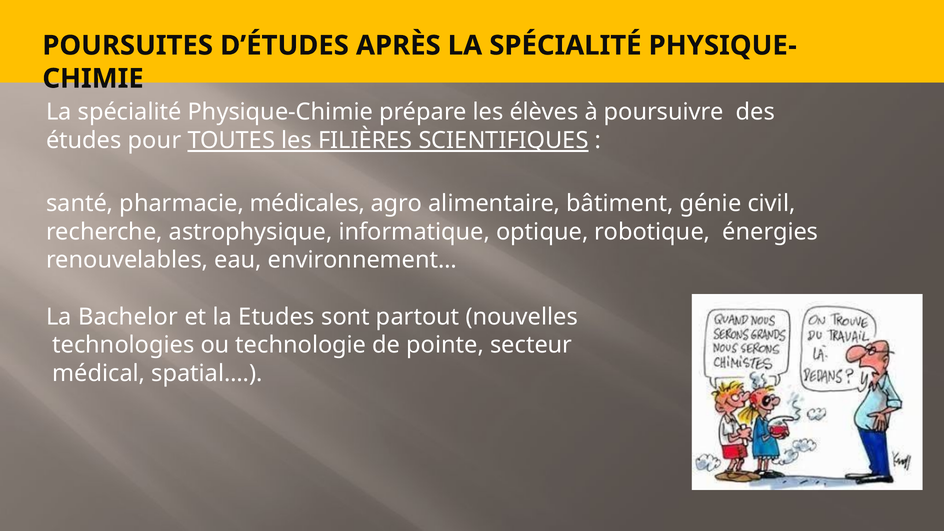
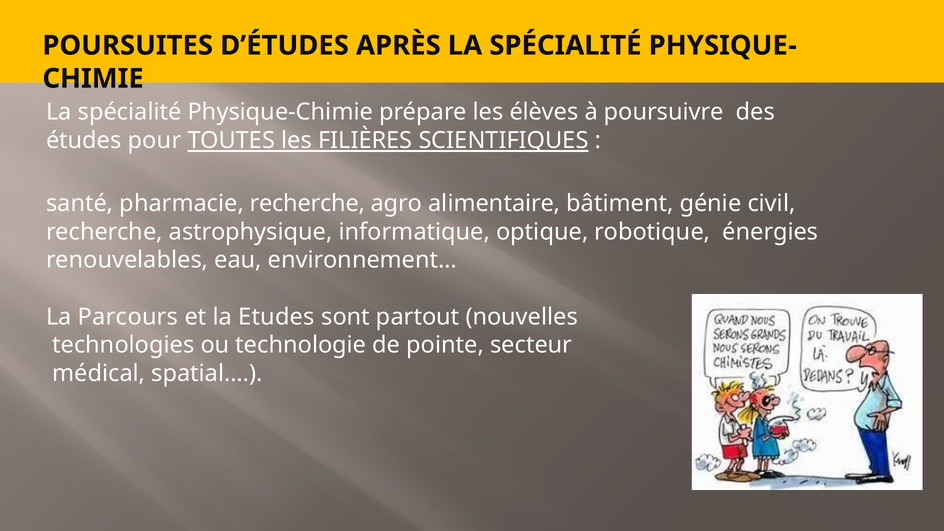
pharmacie médicales: médicales -> recherche (307, 203)
Bachelor: Bachelor -> Parcours (128, 317)
